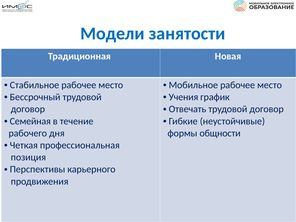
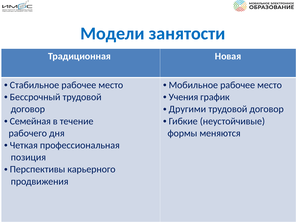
Отвечать: Отвечать -> Другими (187, 109)
общности: общности -> меняются (220, 133)
